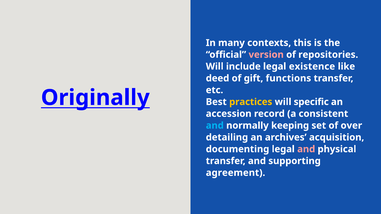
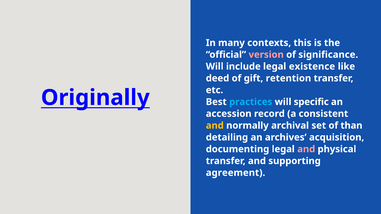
repositories: repositories -> significance (328, 55)
functions: functions -> retention (288, 78)
practices colour: yellow -> light blue (251, 102)
and colour: light blue -> yellow (215, 126)
keeping: keeping -> archival (290, 126)
over: over -> than (351, 126)
